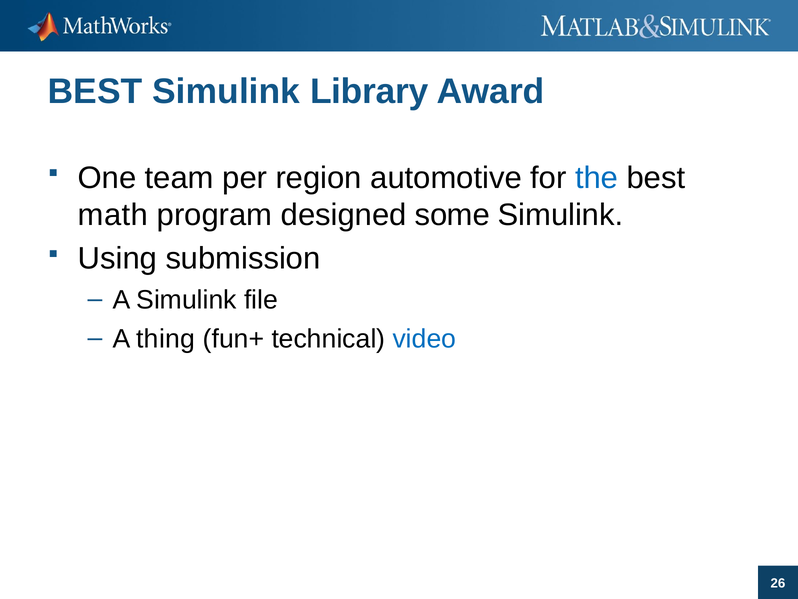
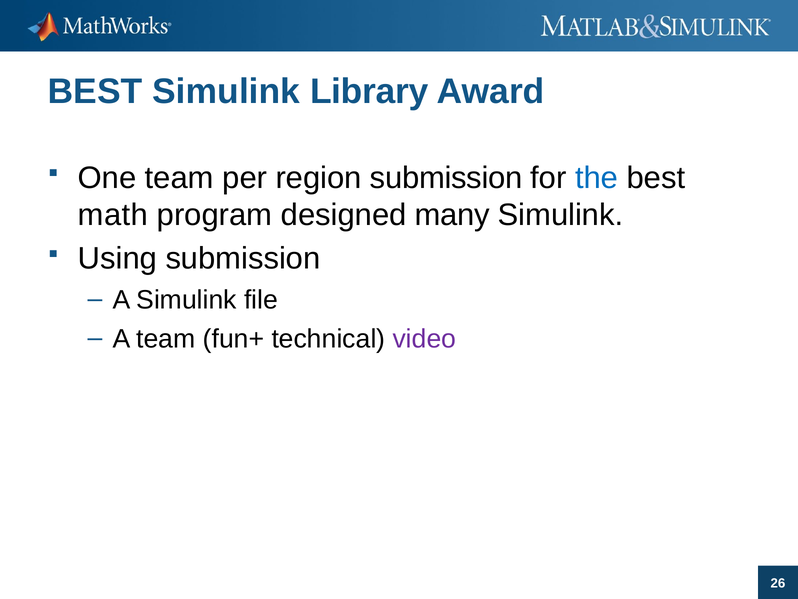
region automotive: automotive -> submission (446, 178)
some: some -> many (452, 215)
A thing: thing -> team (166, 338)
video colour: blue -> purple (424, 338)
